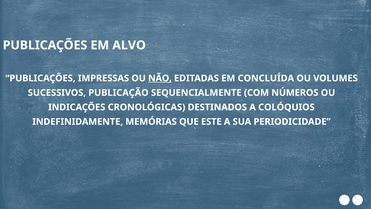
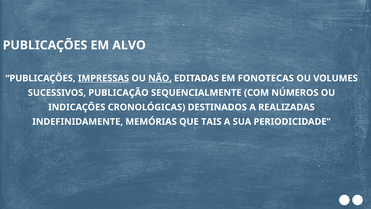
IMPRESSAS underline: none -> present (103, 78)
CONCLUÍDA: CONCLUÍDA -> FONOTECAS (266, 78)
COLÓQUIOS: COLÓQUIOS -> REALIZADAS (286, 107)
ESTE: ESTE -> TAIS (211, 122)
